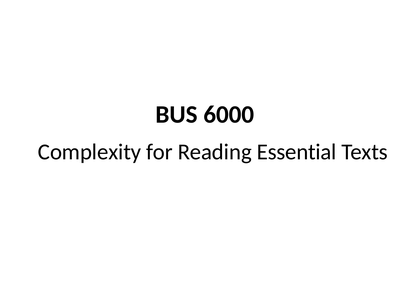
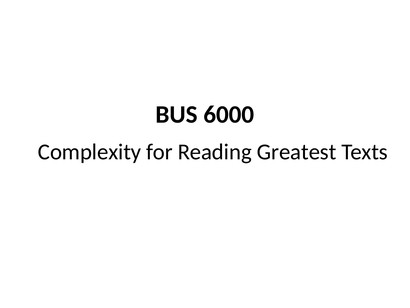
Essential: Essential -> Greatest (297, 152)
